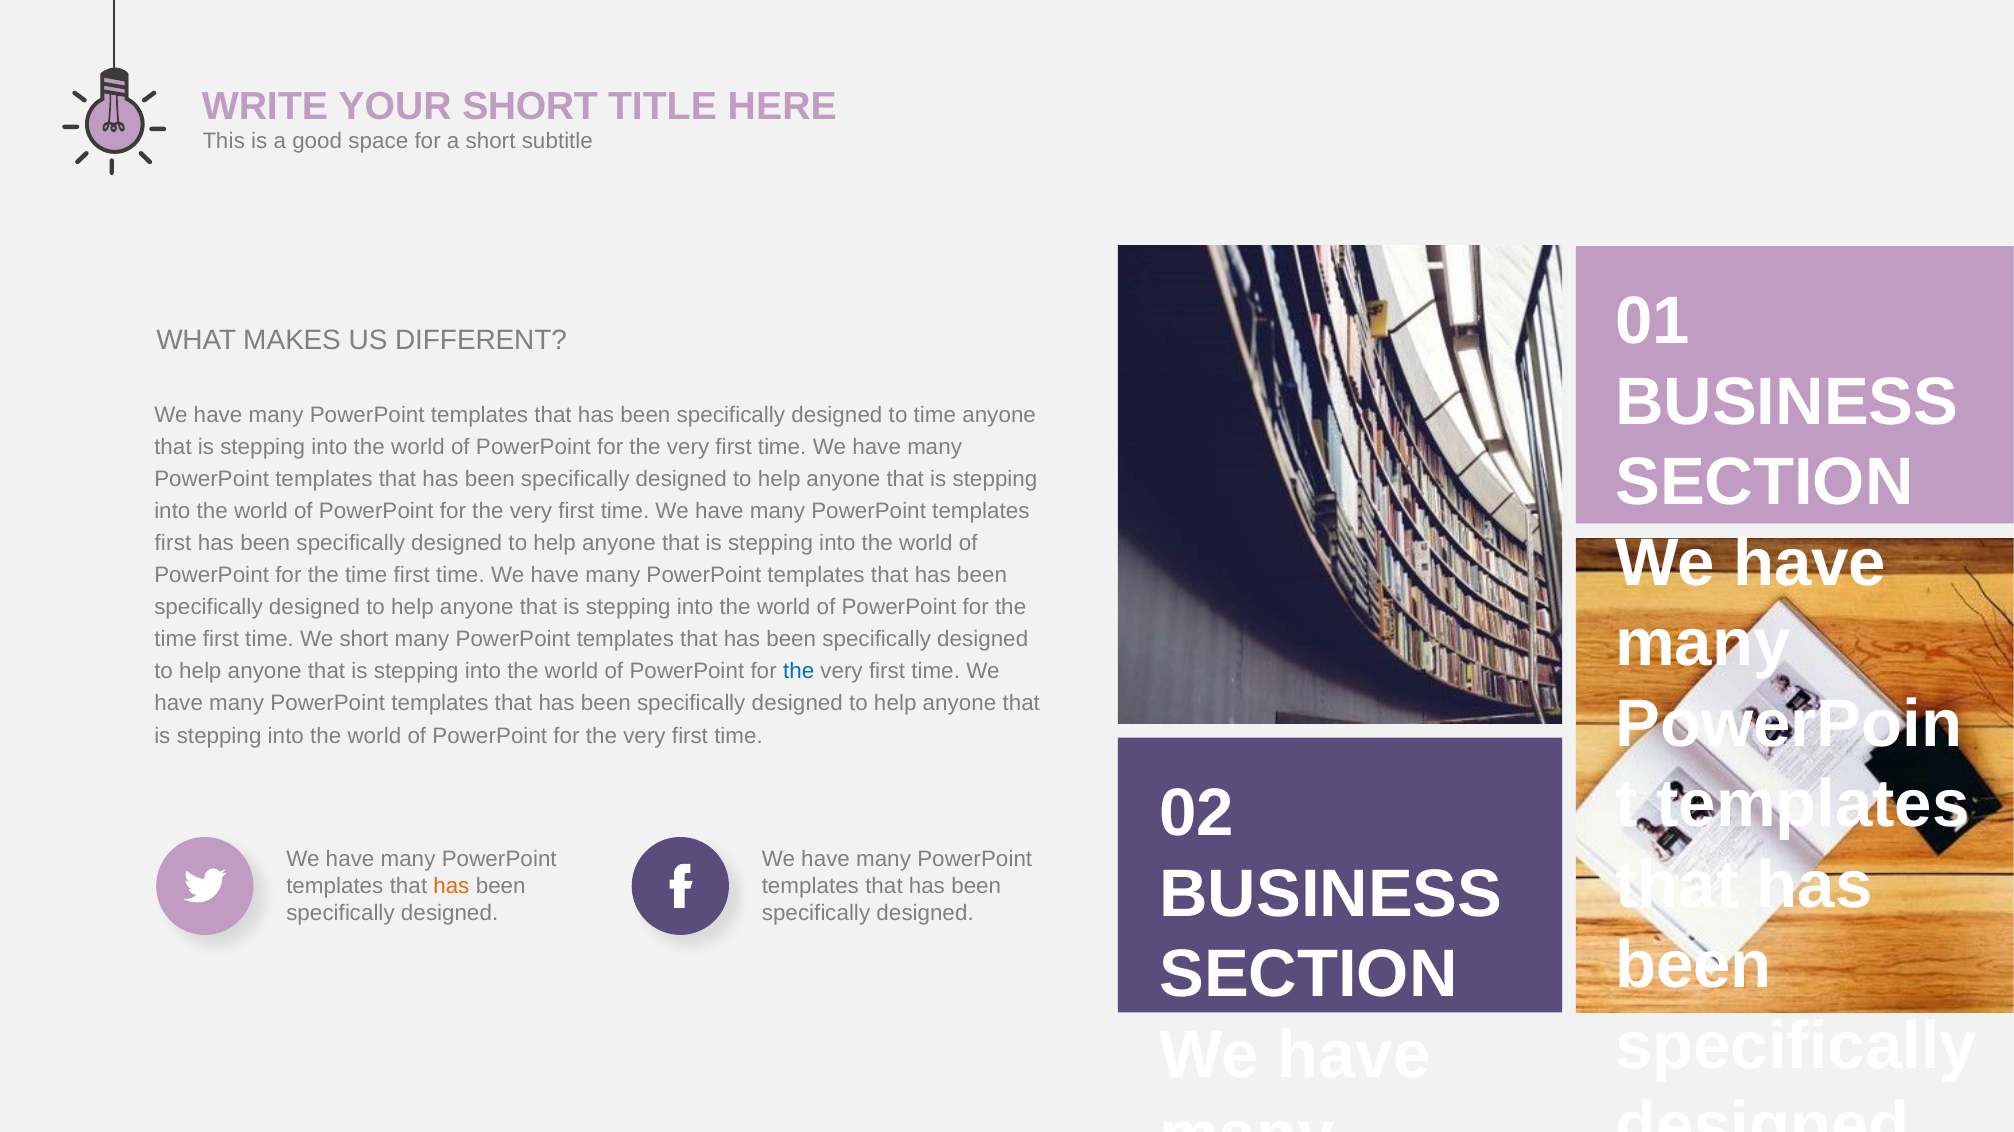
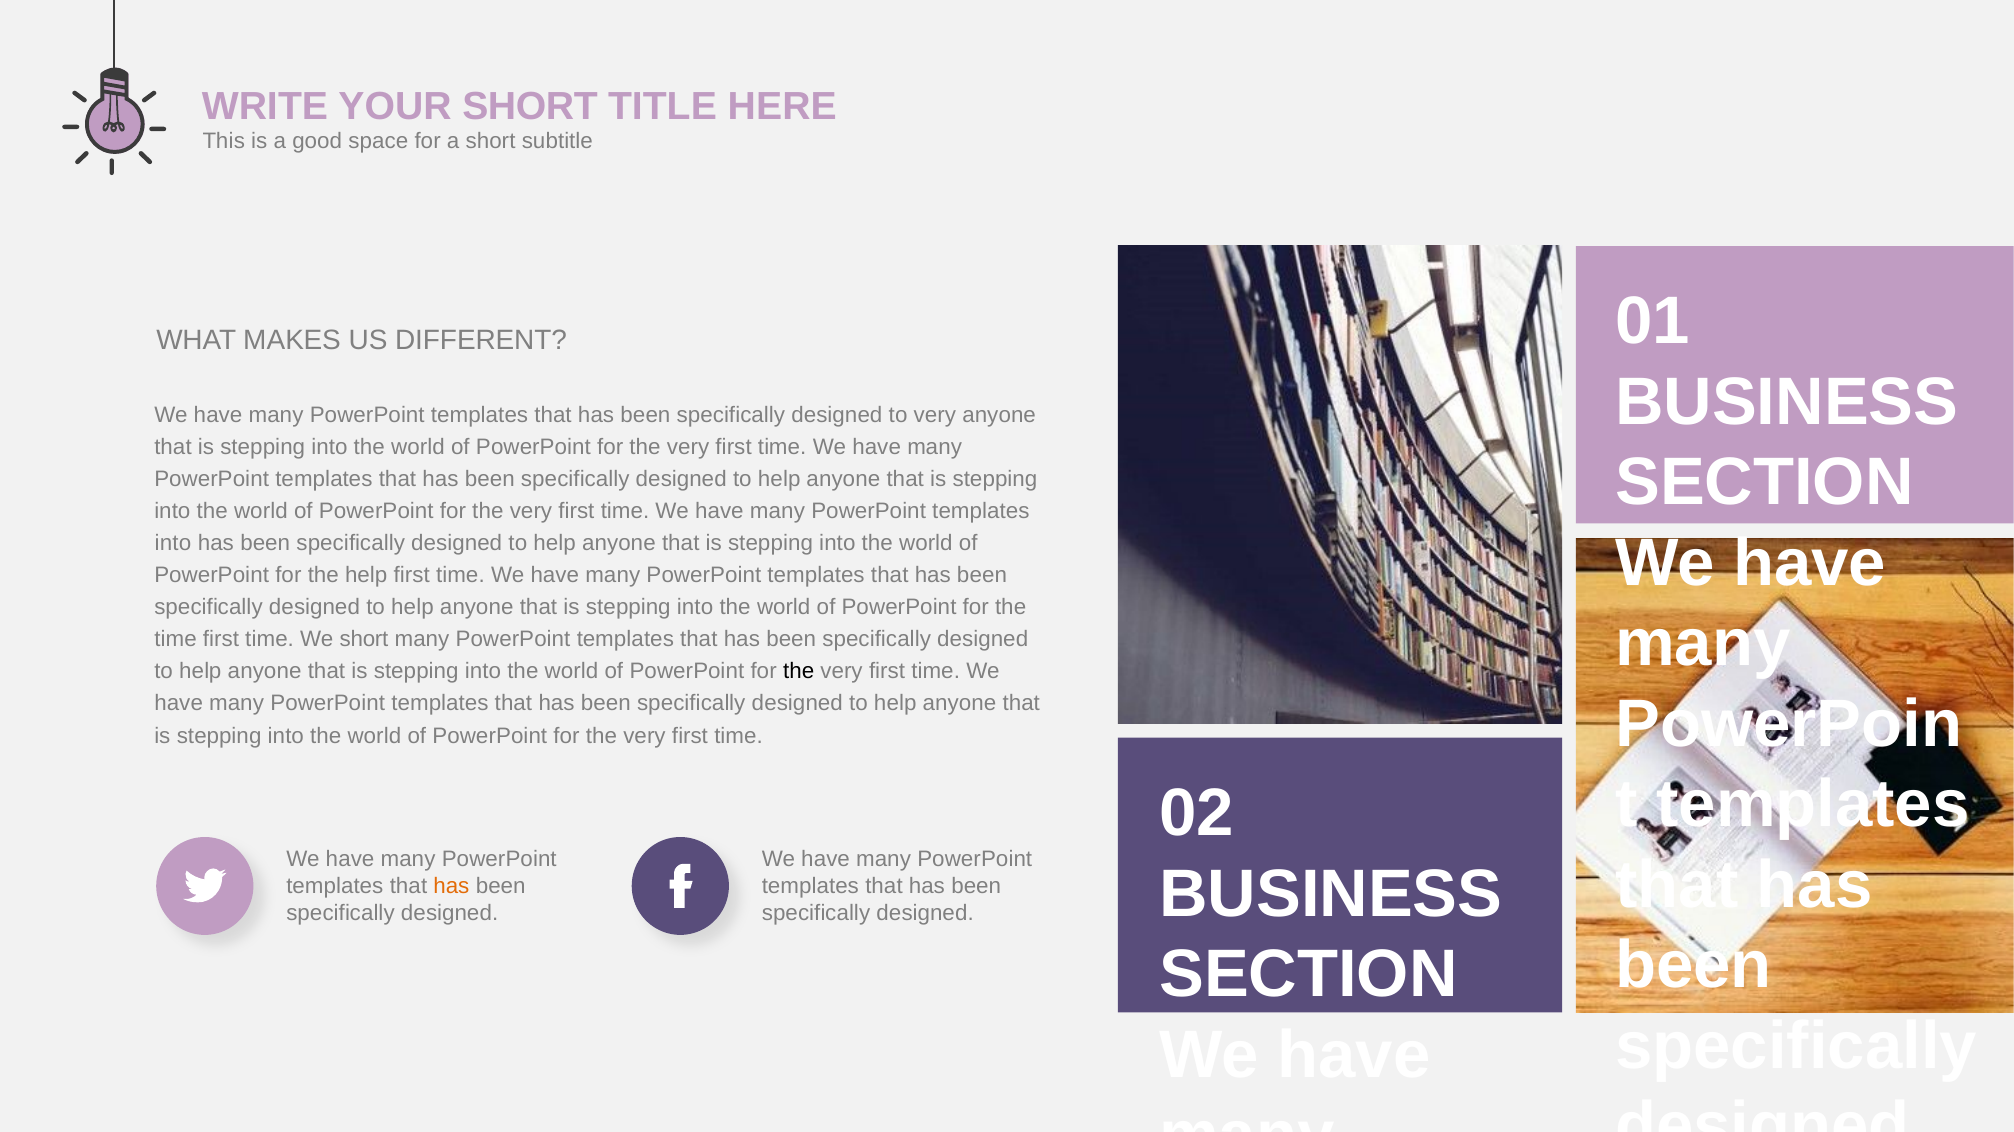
to time: time -> very (935, 415)
first: first -> into (173, 543)
time: time -> help (366, 575)
the colour: blue -> black (799, 672)
